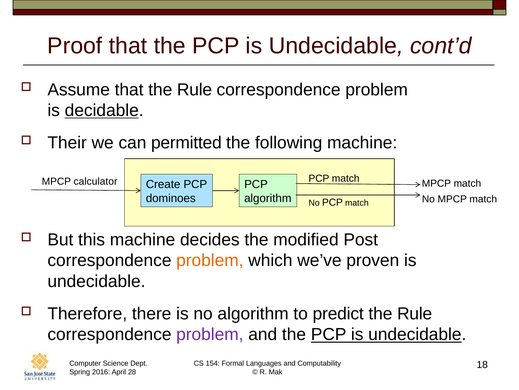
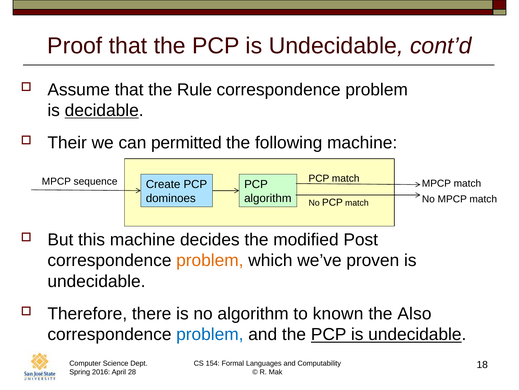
calculator: calculator -> sequence (96, 181)
predict: predict -> known (338, 313)
Rule: Rule -> Also (414, 313)
problem colour: purple -> blue (210, 334)
